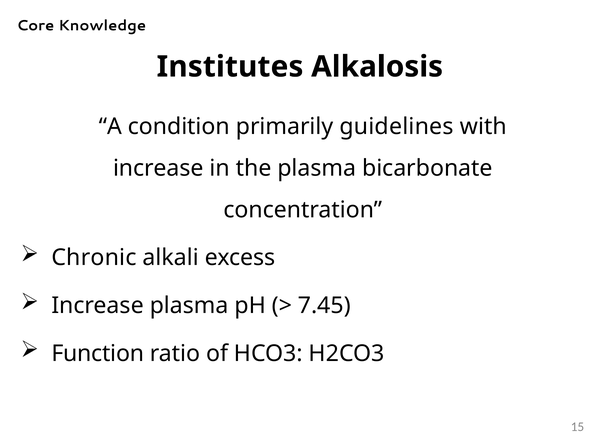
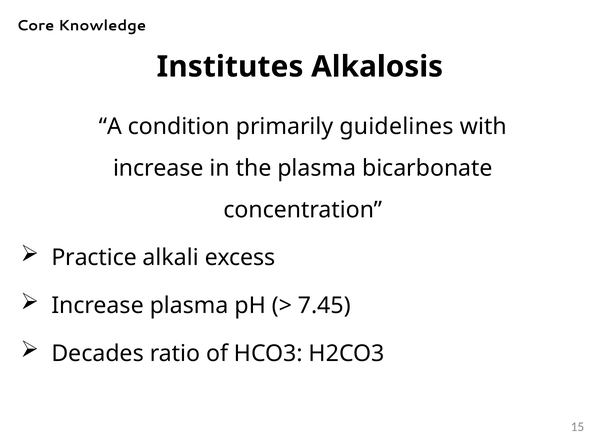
Chronic: Chronic -> Practice (94, 258)
Function: Function -> Decades (98, 354)
